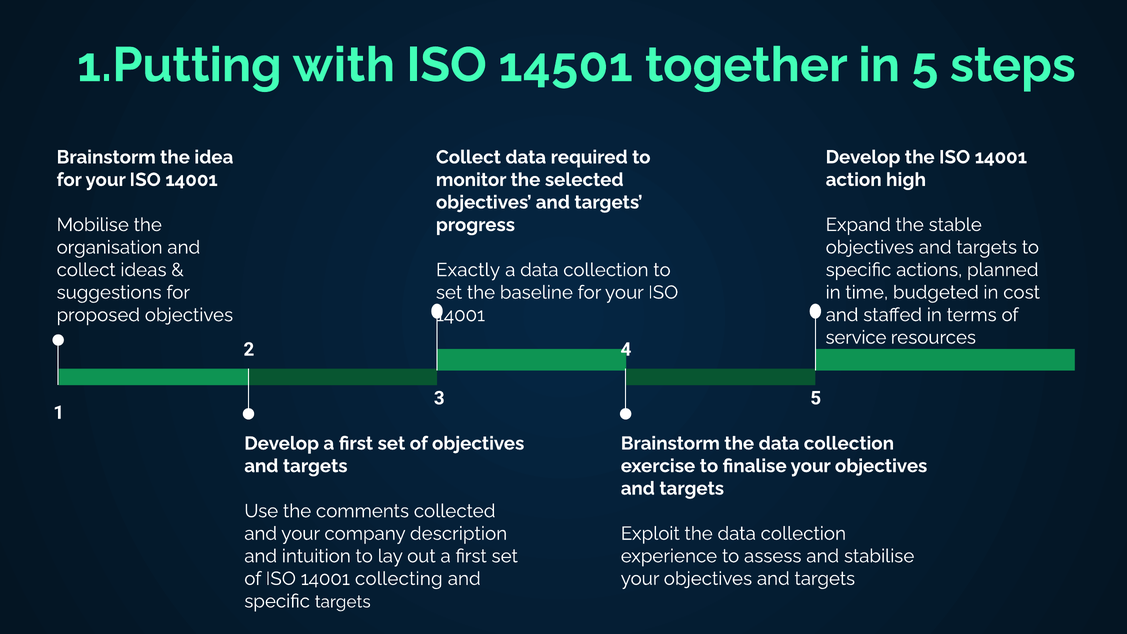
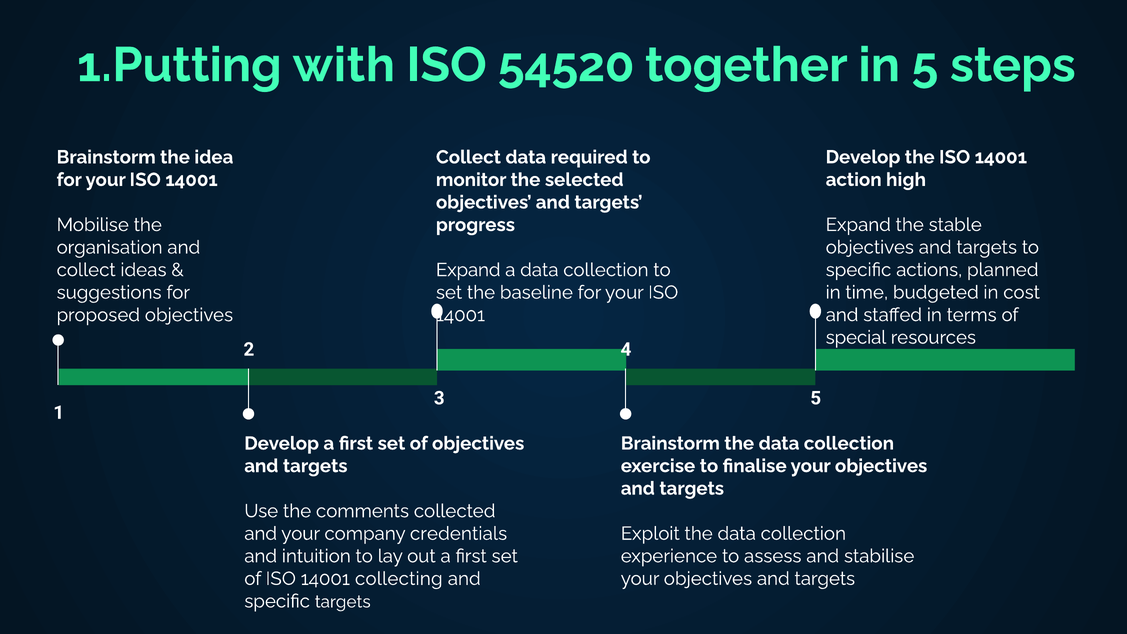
14501: 14501 -> 54520 (566, 65)
Exactly: Exactly -> Expand (468, 270)
service: service -> special (856, 337)
description: description -> credentials (459, 534)
